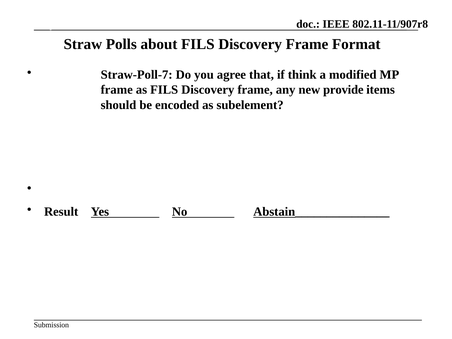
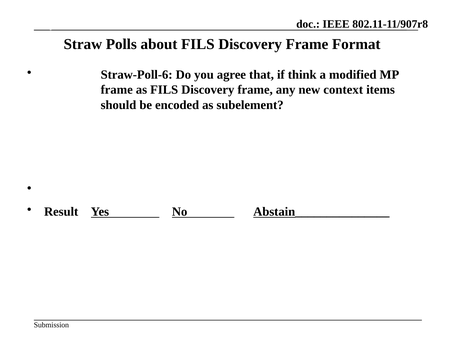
Straw-Poll-7: Straw-Poll-7 -> Straw-Poll-6 (137, 75)
provide: provide -> context (343, 90)
